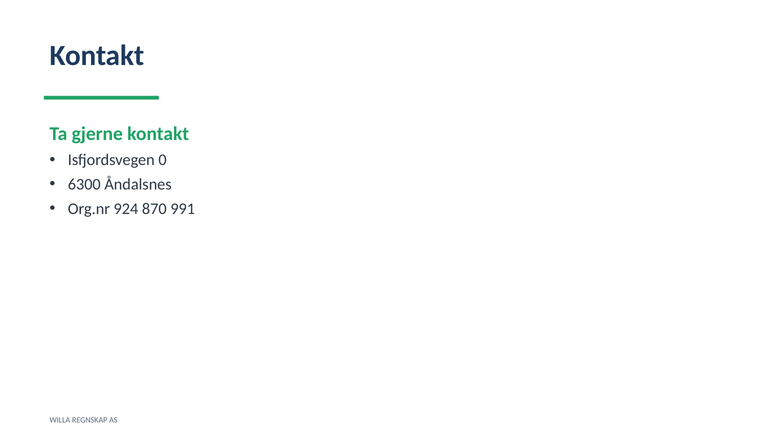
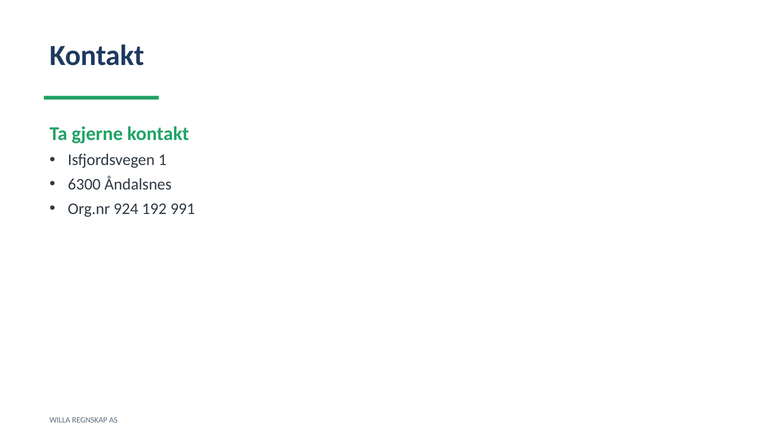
0: 0 -> 1 (163, 160)
870: 870 -> 192 (154, 209)
